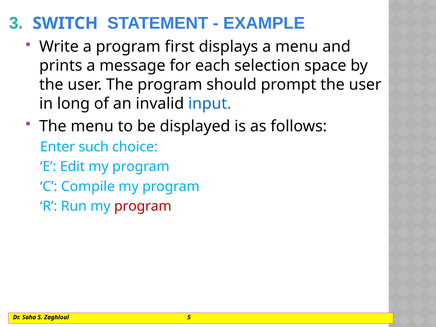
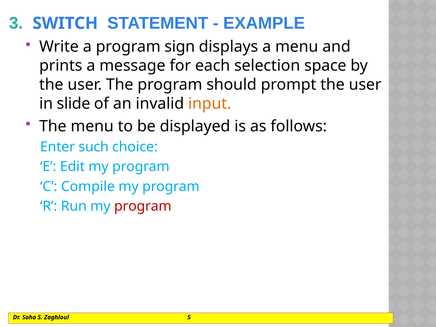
first: first -> sign (180, 47)
long: long -> slide (74, 104)
input colour: blue -> orange (210, 104)
